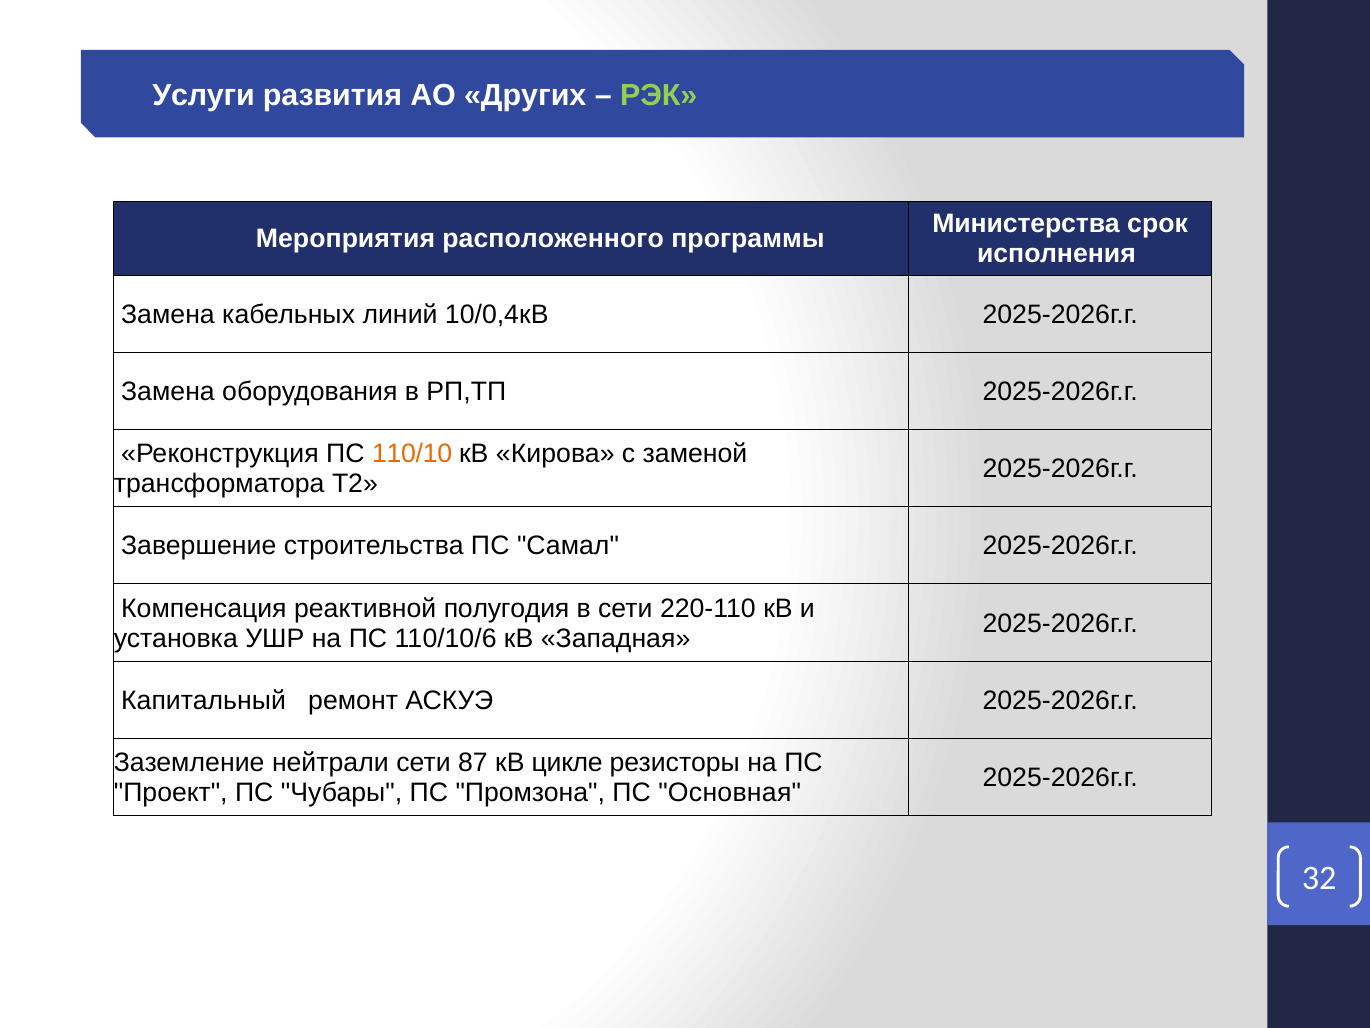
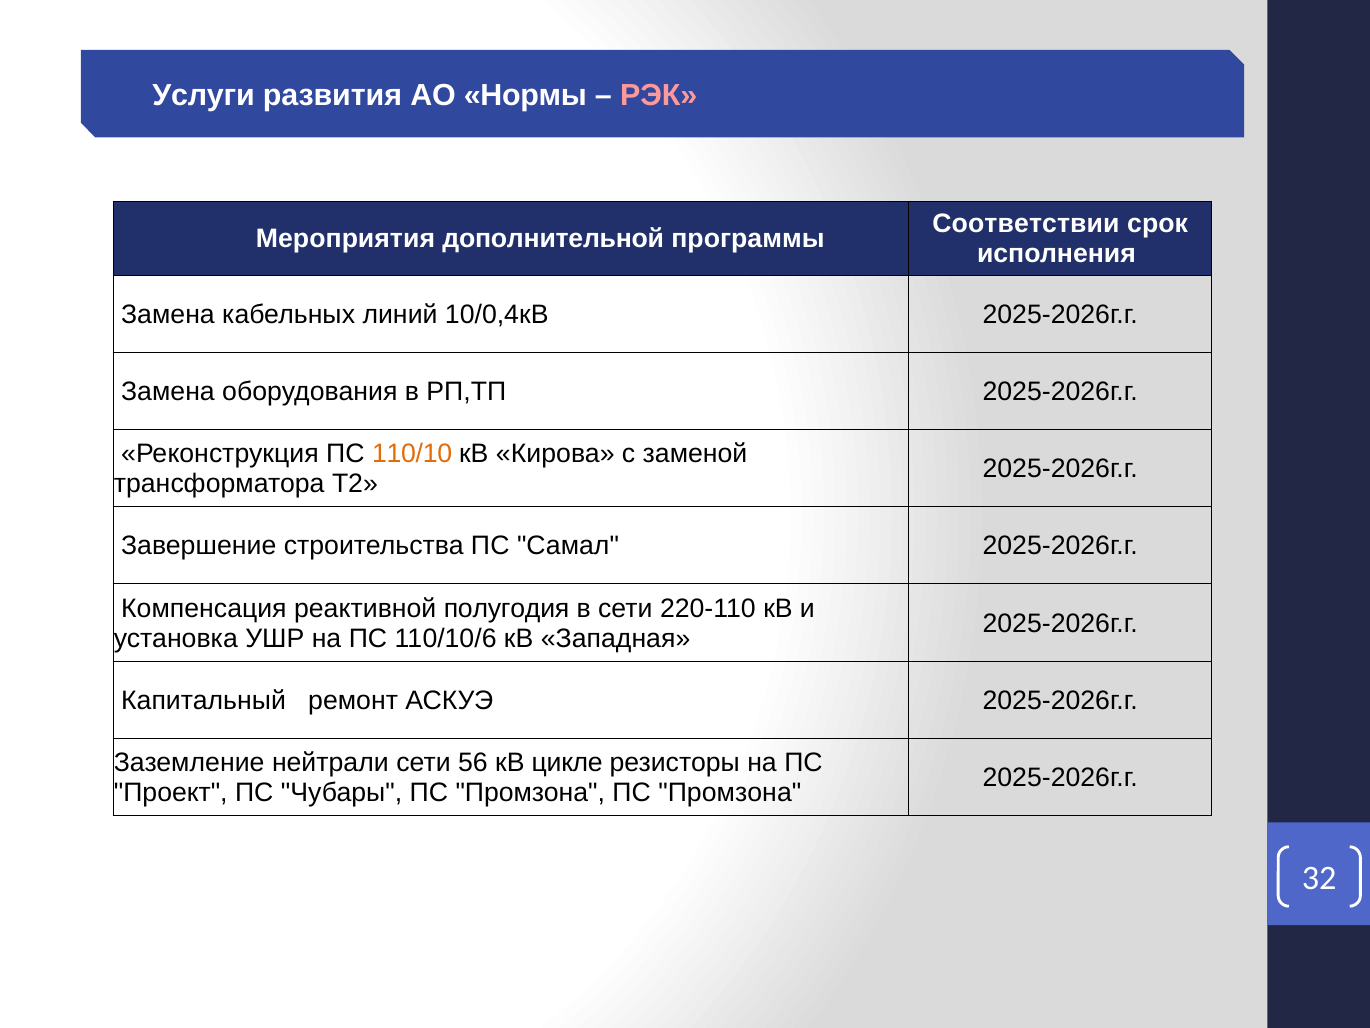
Других: Других -> Нормы (525, 96)
РЭК colour: light green -> pink (659, 96)
Министерства: Министерства -> Соответствии (1026, 224)
расположенного: расположенного -> дополнительной (553, 239)
87: 87 -> 56 (473, 762)
Промзона ПС Основная: Основная -> Промзона (730, 792)
